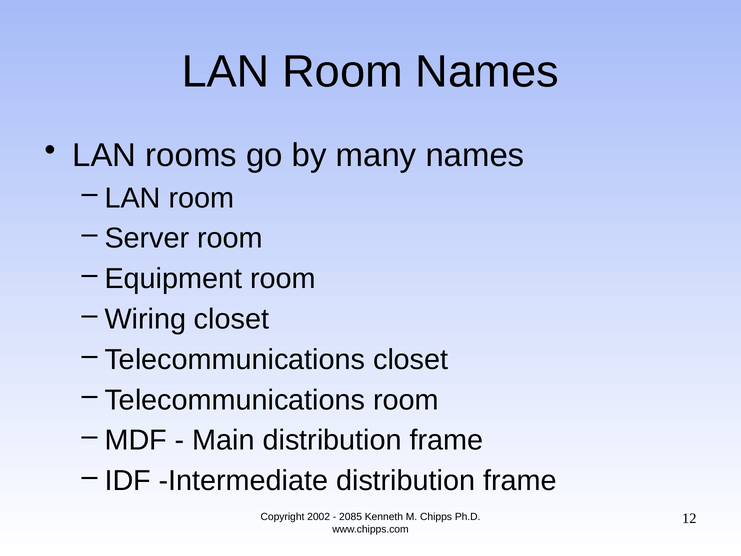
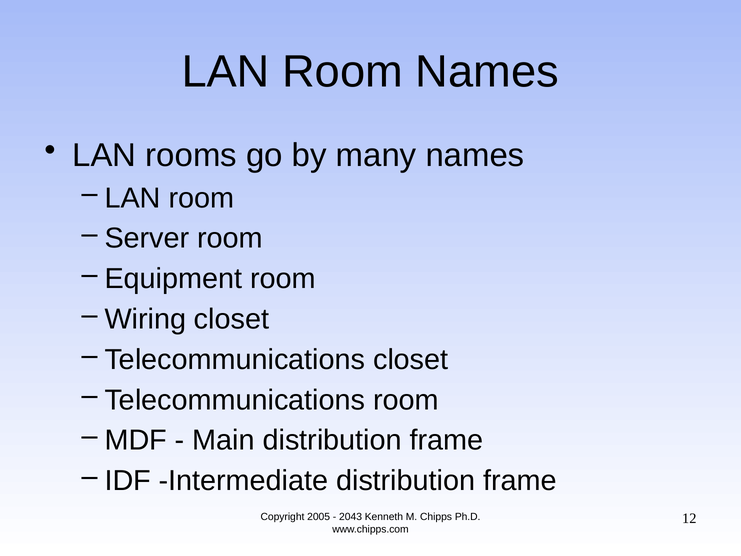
2002: 2002 -> 2005 (319, 517)
2085: 2085 -> 2043 (351, 517)
